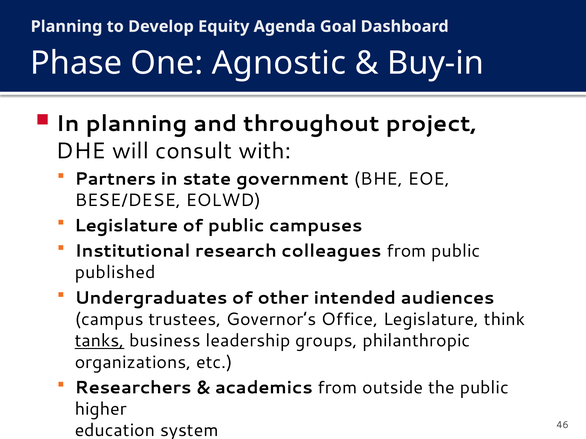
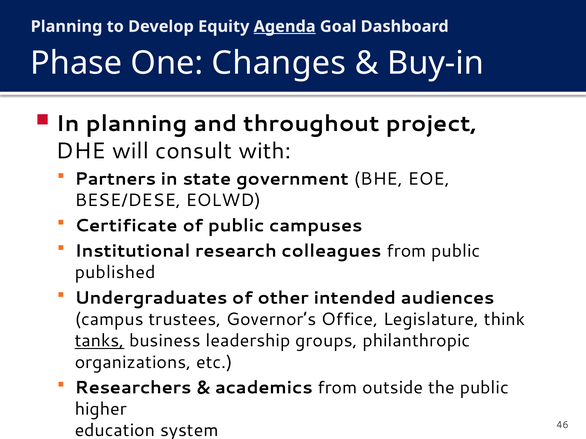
Agenda underline: none -> present (285, 27)
Agnostic: Agnostic -> Changes (279, 63)
Legislature: Legislature -> Certificate (126, 226)
